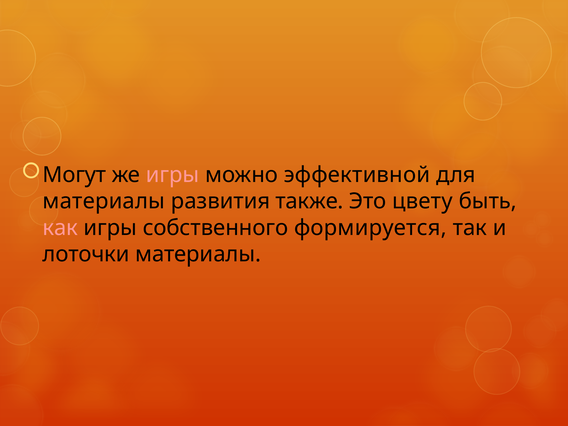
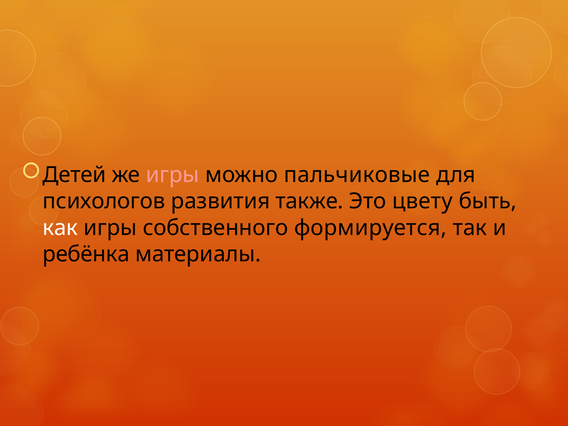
Могут: Могут -> Детей (74, 175)
эффективной: эффективной -> пальчиковые (357, 175)
материалы: материалы -> психологов (104, 201)
как colour: pink -> white (60, 228)
лоточки: лоточки -> ребёнка (86, 254)
